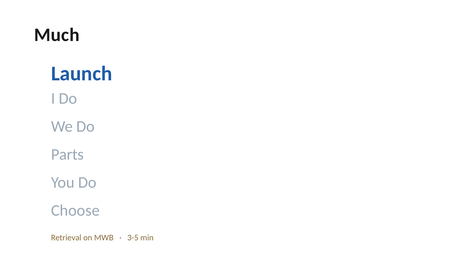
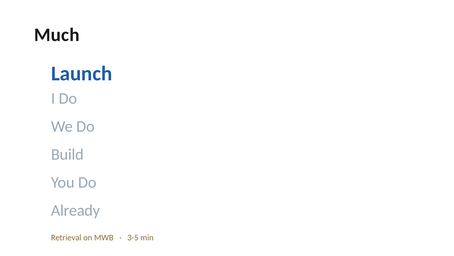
Parts: Parts -> Build (67, 154)
Choose: Choose -> Already (75, 210)
